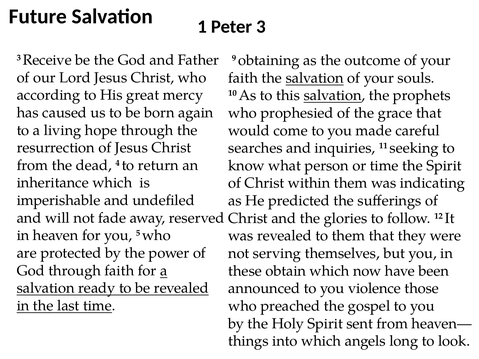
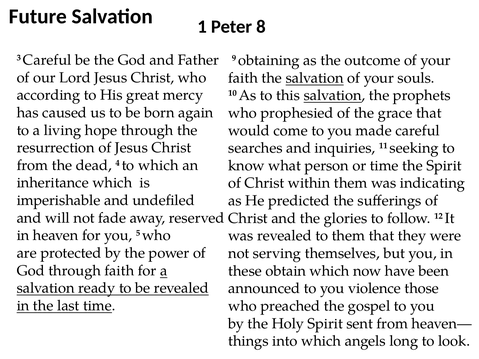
Peter 3: 3 -> 8 (261, 27)
3 Receive: Receive -> Careful (47, 60)
to return: return -> which (158, 165)
